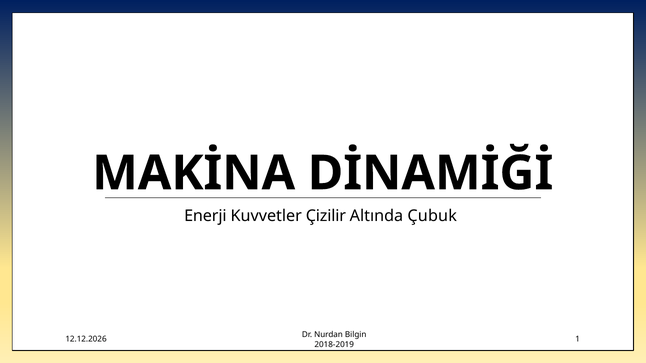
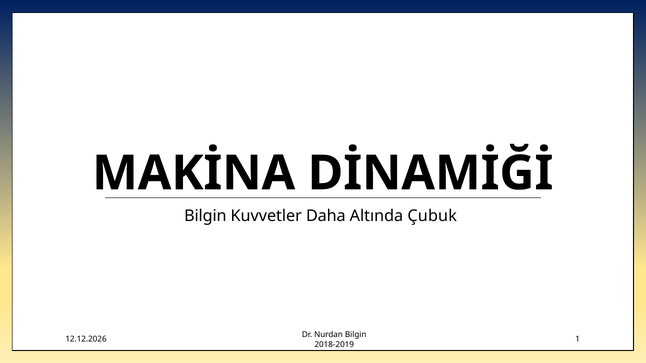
Enerji: Enerji -> Bilgin (205, 216)
Çizilir: Çizilir -> Daha (326, 216)
